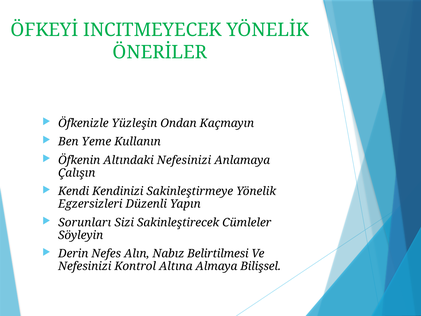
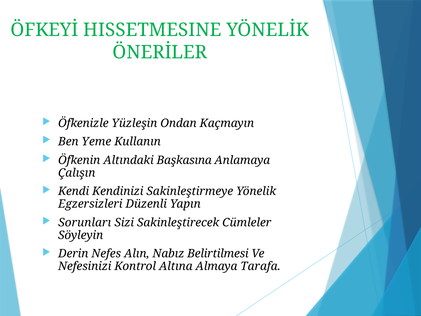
INCITMEYECEK: INCITMEYECEK -> HISSETMESINE (152, 30)
Altındaki Nefesinizi: Nefesinizi -> Başkasına (184, 160)
Bilişsel: Bilişsel -> Tarafa (260, 266)
